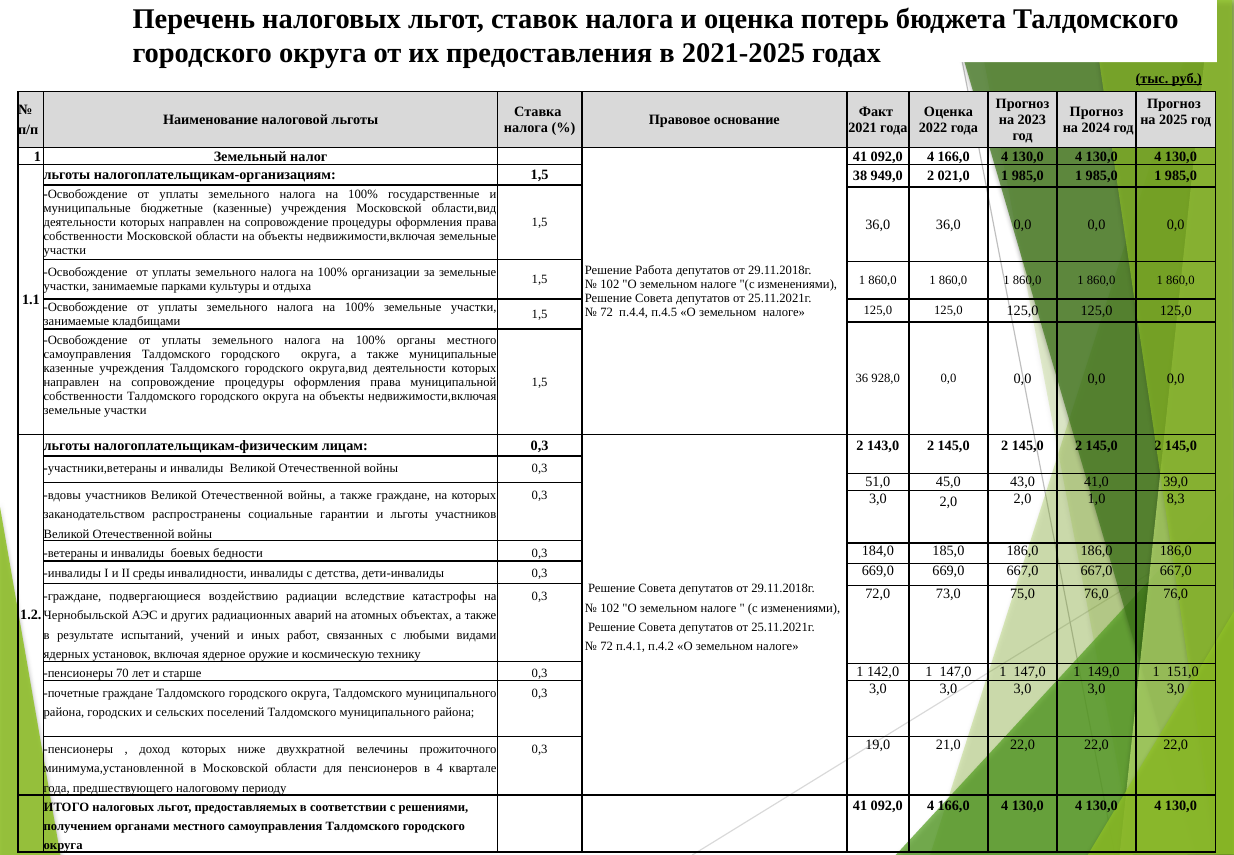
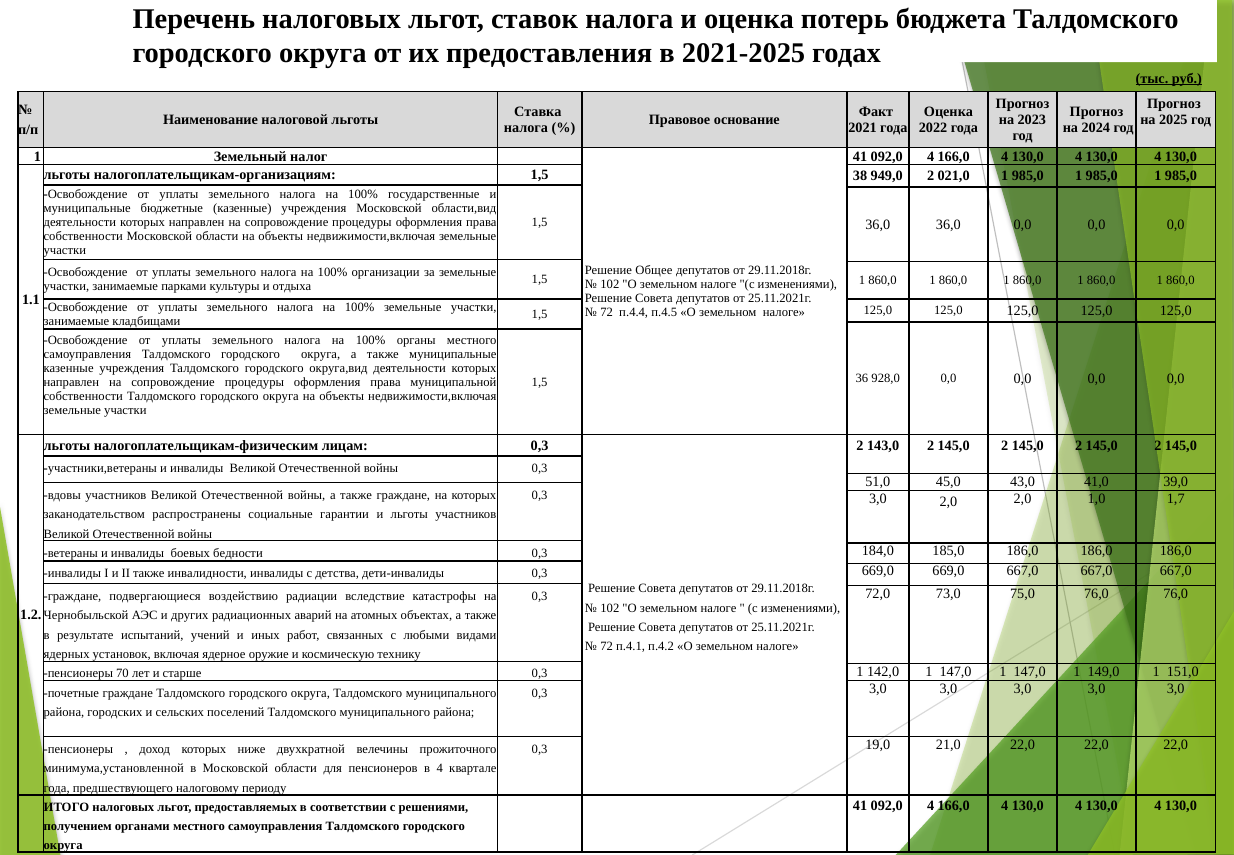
Работа: Работа -> Общее (654, 270)
8,3: 8,3 -> 1,7 (1176, 498)
II среды: среды -> также (149, 573)
